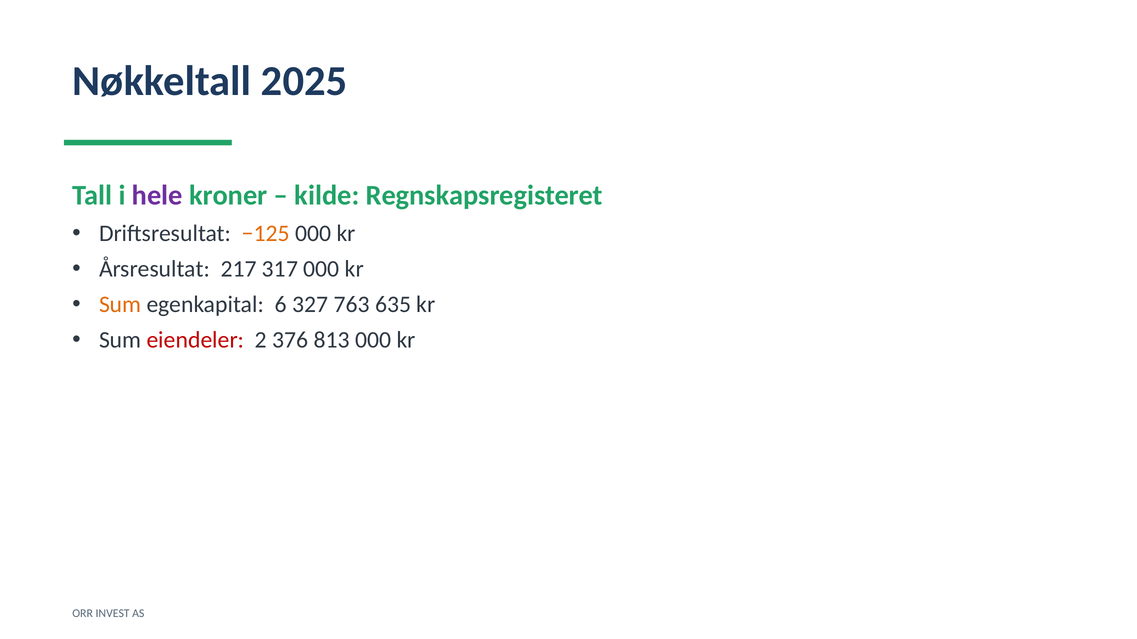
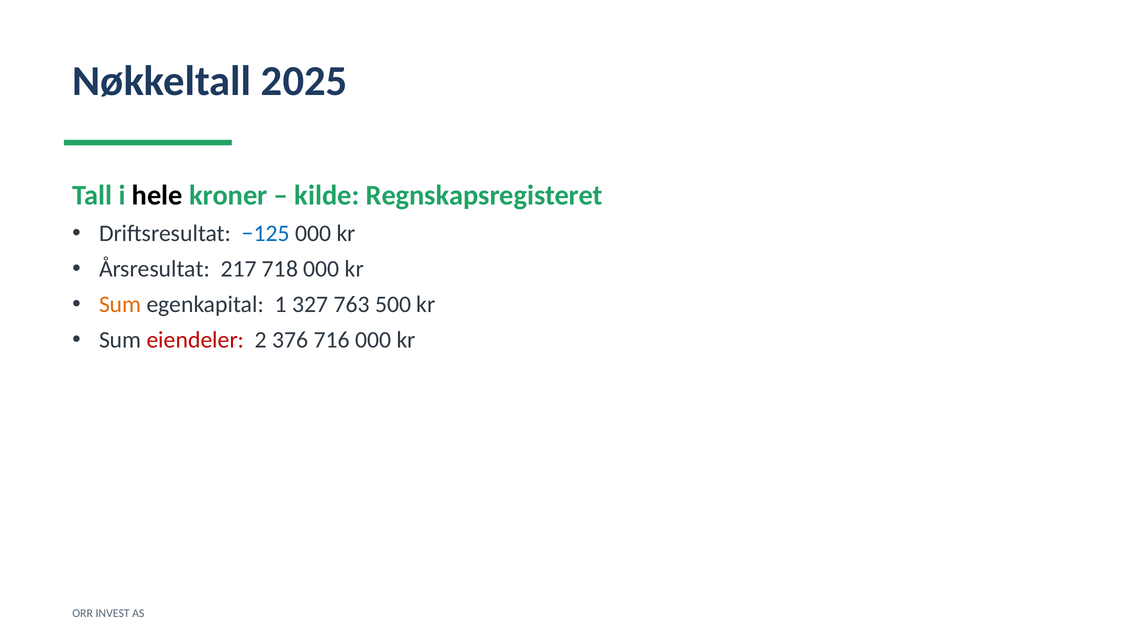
hele colour: purple -> black (157, 196)
−125 colour: orange -> blue (266, 234)
317: 317 -> 718 (280, 269)
6: 6 -> 1 (281, 305)
635: 635 -> 500 (393, 305)
813: 813 -> 716 (332, 340)
